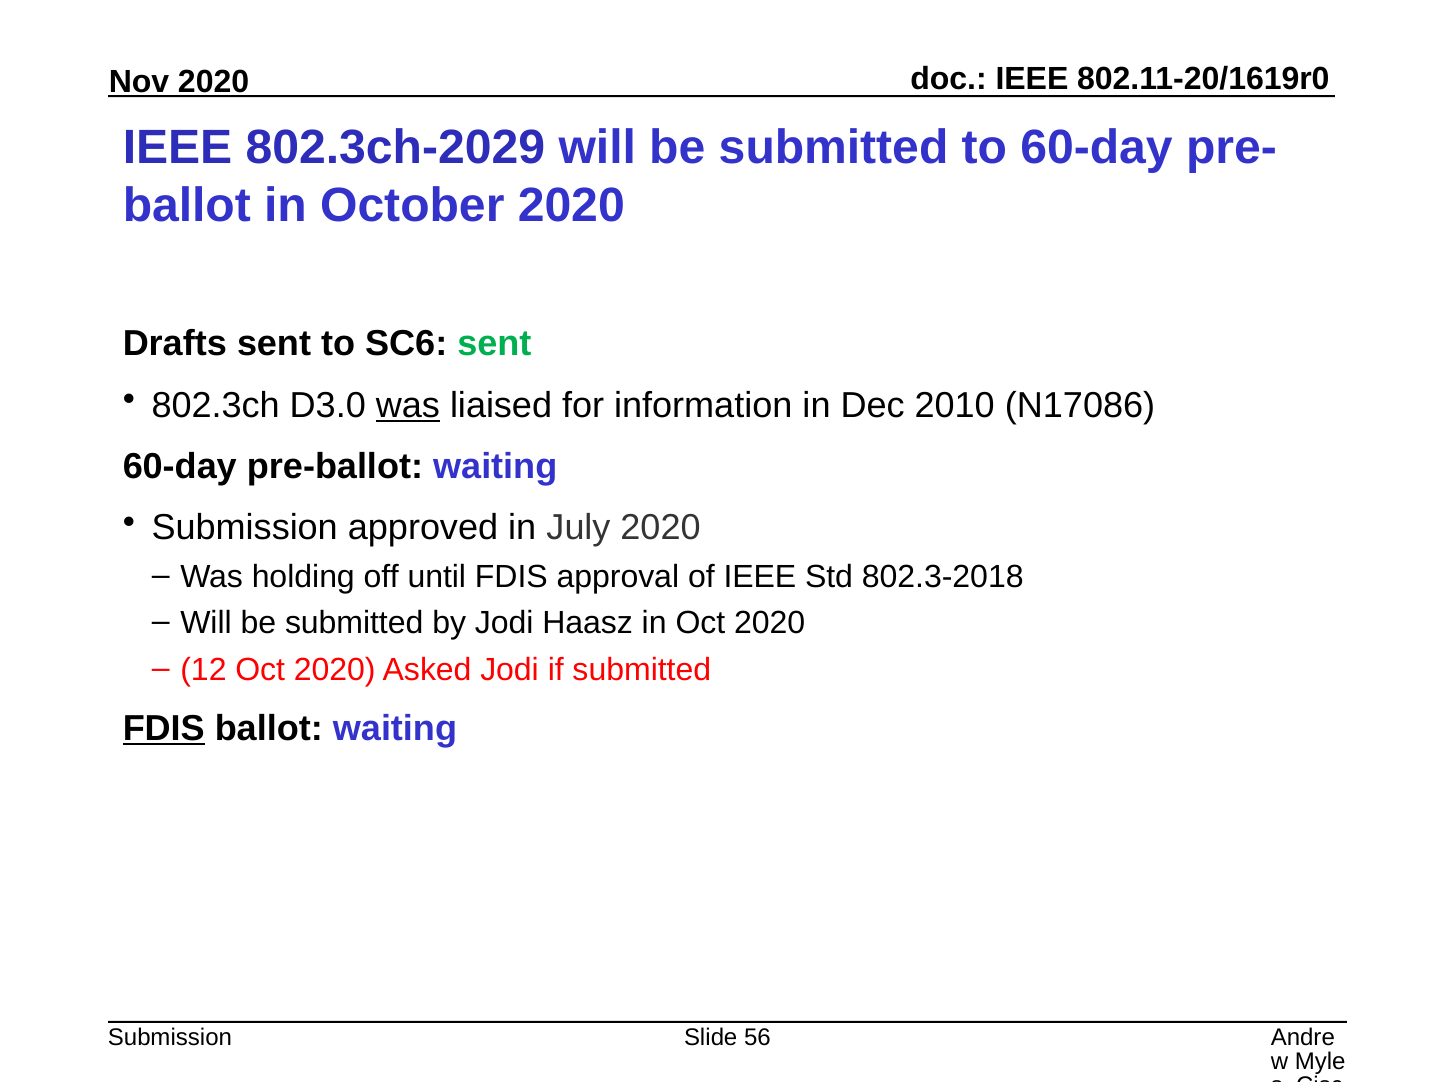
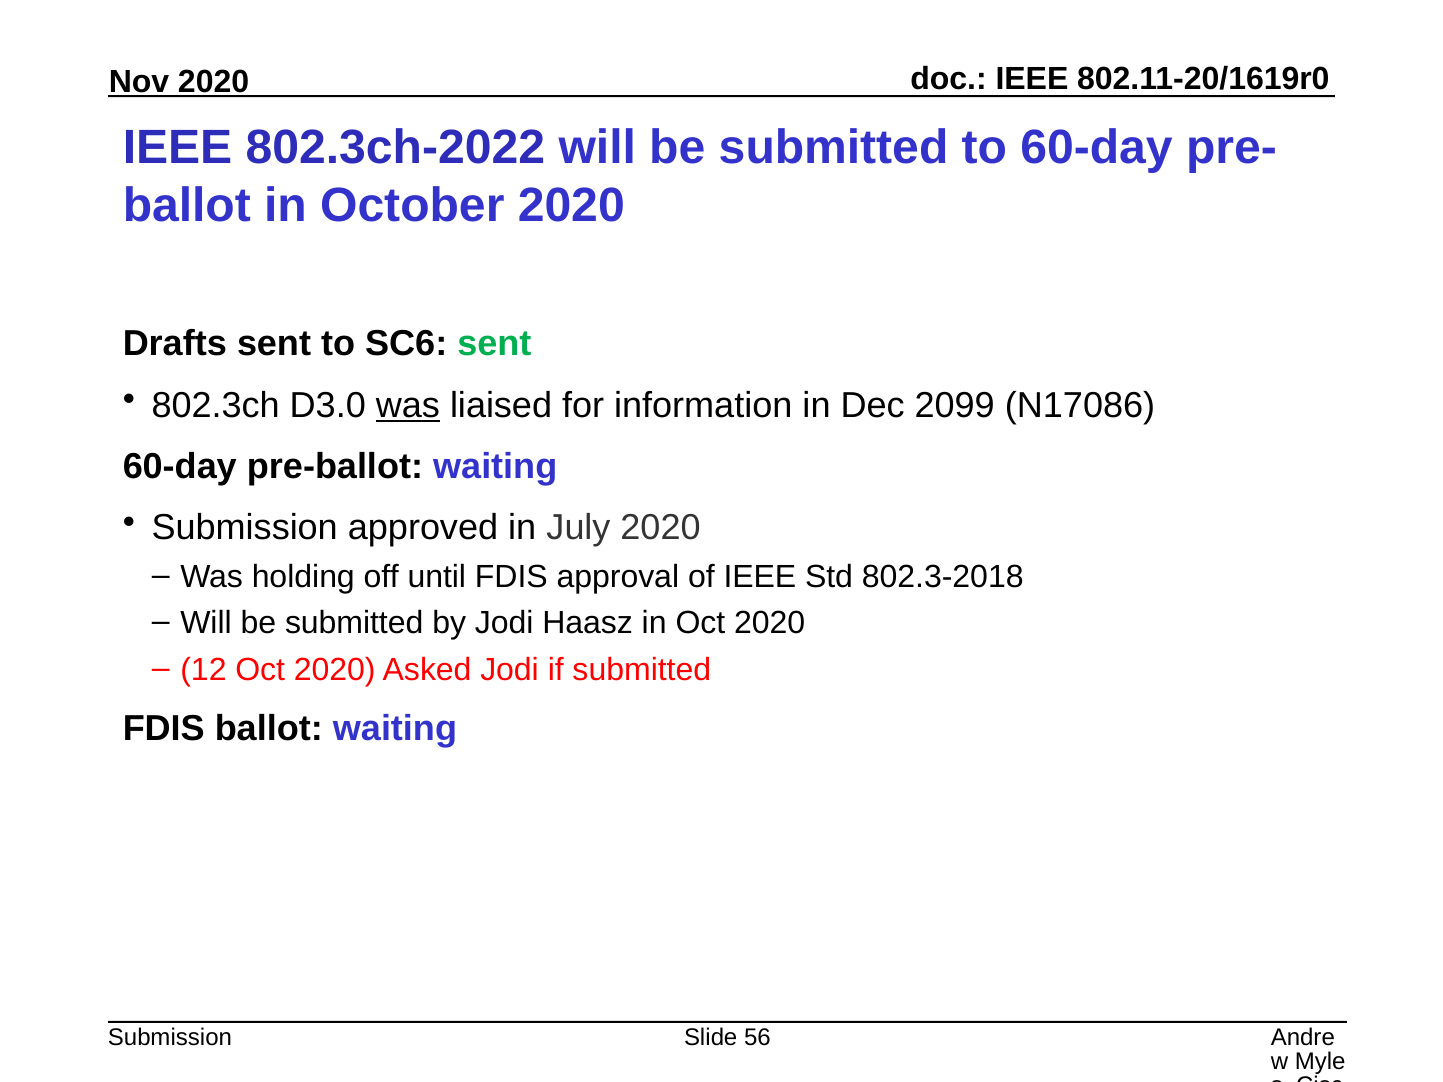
802.3ch-2029: 802.3ch-2029 -> 802.3ch-2022 (395, 148)
2010: 2010 -> 2099 (955, 405)
FDIS underline: present -> none (164, 729)
